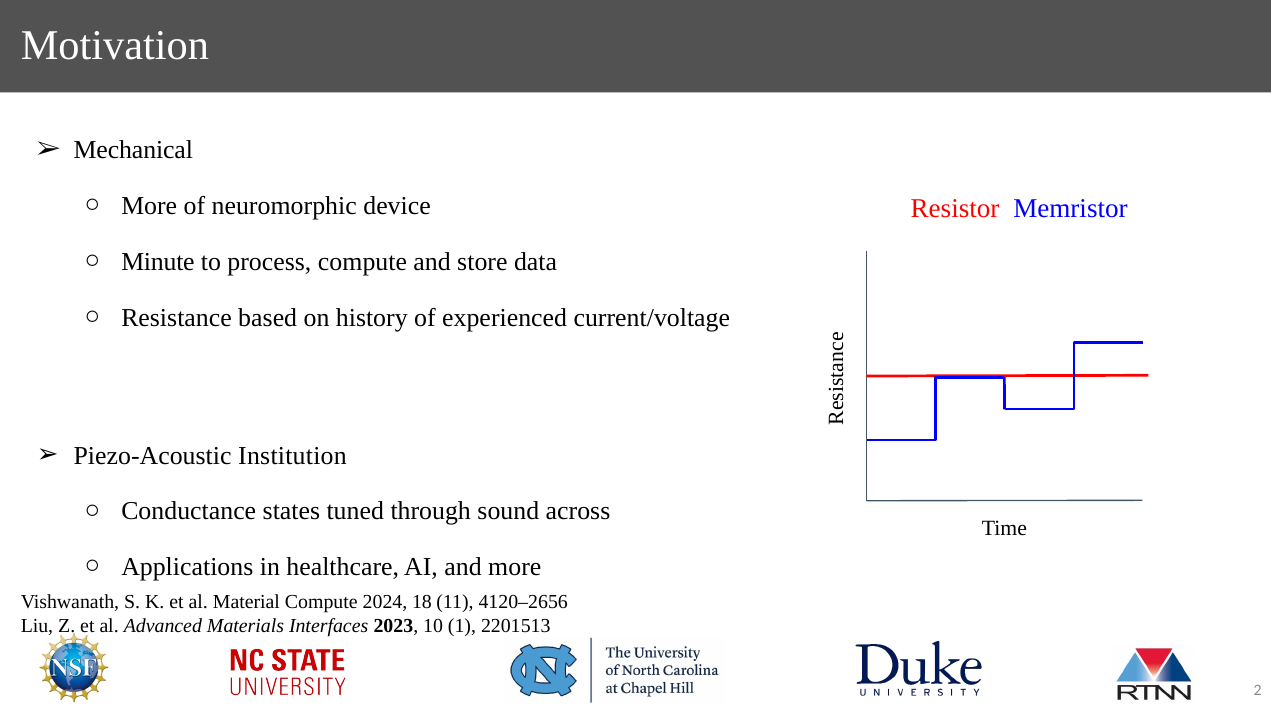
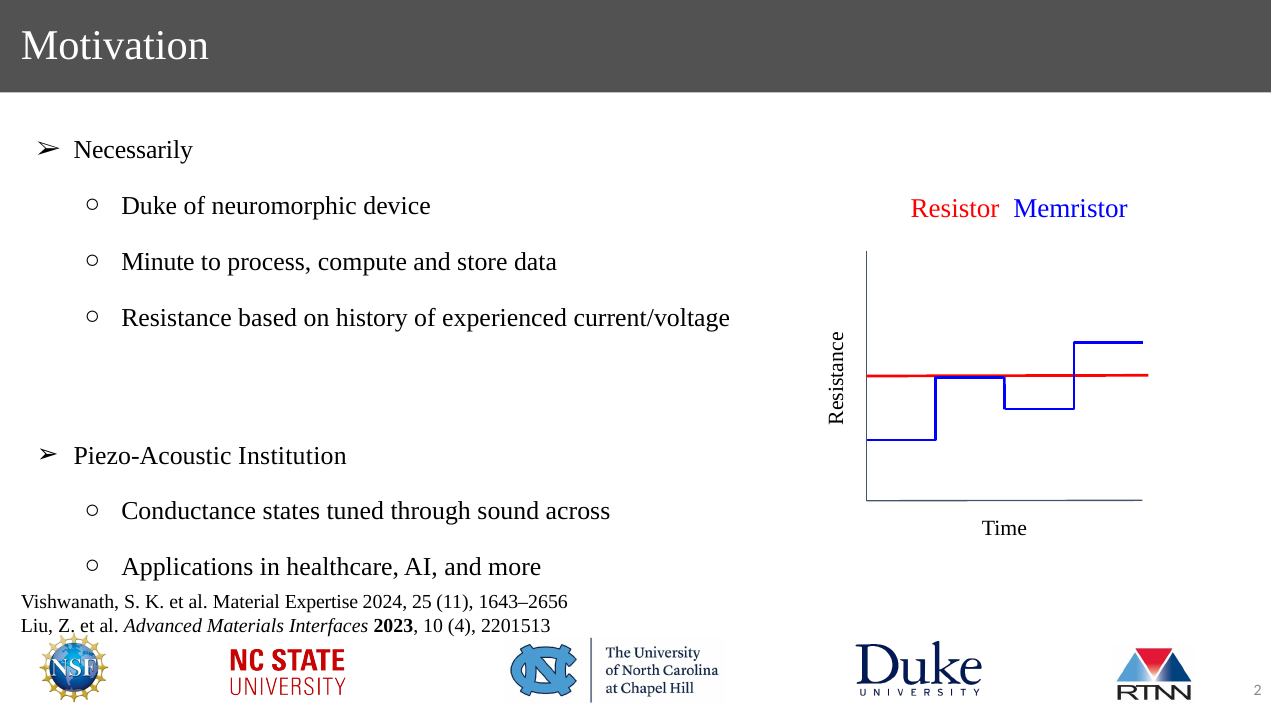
Mechanical: Mechanical -> Necessarily (133, 150)
More: More -> Duke (149, 206)
Material Compute: Compute -> Expertise (321, 602)
18: 18 -> 25 (422, 602)
4120–2656: 4120–2656 -> 1643–2656 (523, 602)
1: 1 -> 4 (462, 626)
